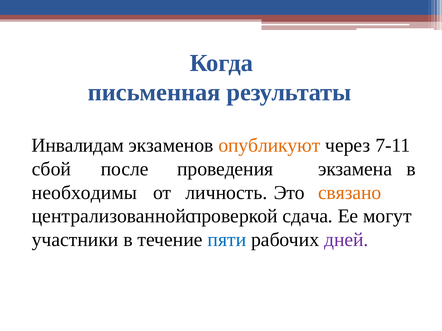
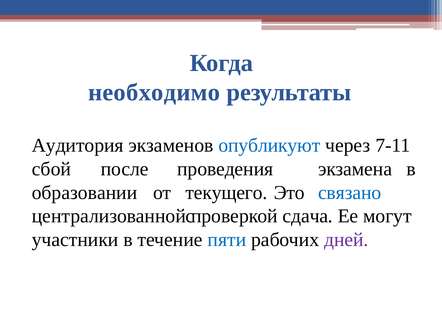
письменная: письменная -> необходимо (154, 93)
Инвалидам: Инвалидам -> Аудитория (78, 146)
опубликуют colour: orange -> blue (269, 146)
необходимы: необходимы -> образовании (85, 193)
личность: личность -> текущего (226, 193)
связано colour: orange -> blue (350, 193)
